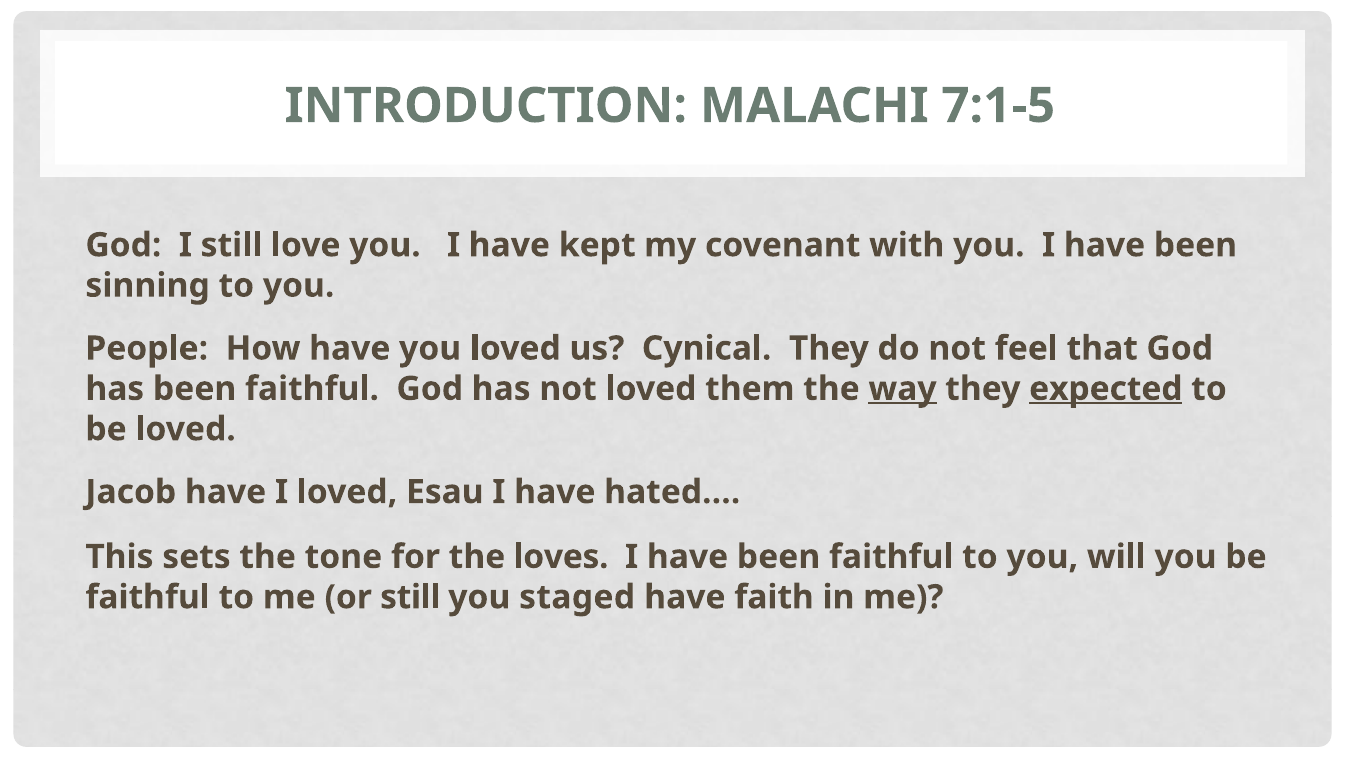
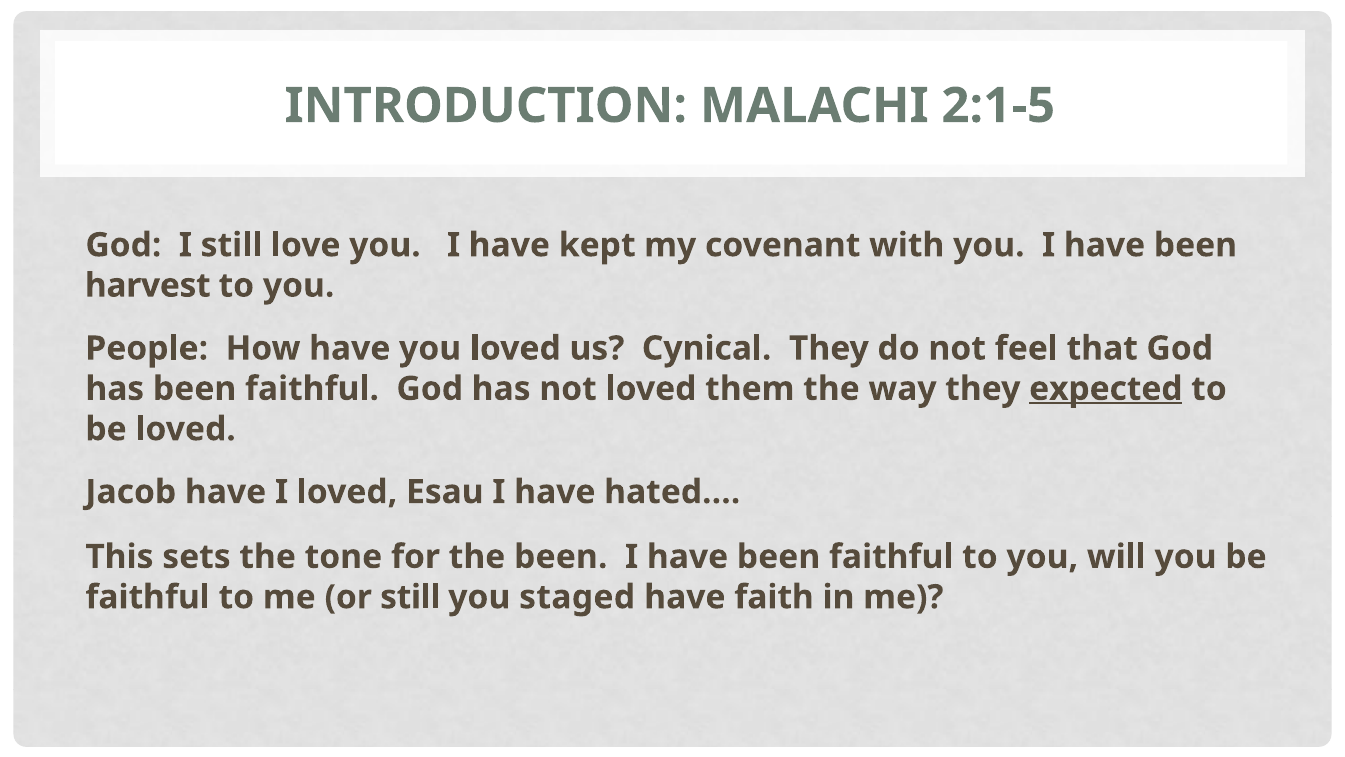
7:1-5: 7:1-5 -> 2:1-5 (998, 106)
sinning: sinning -> harvest (148, 285)
way underline: present -> none (902, 389)
the loves: loves -> been (561, 556)
